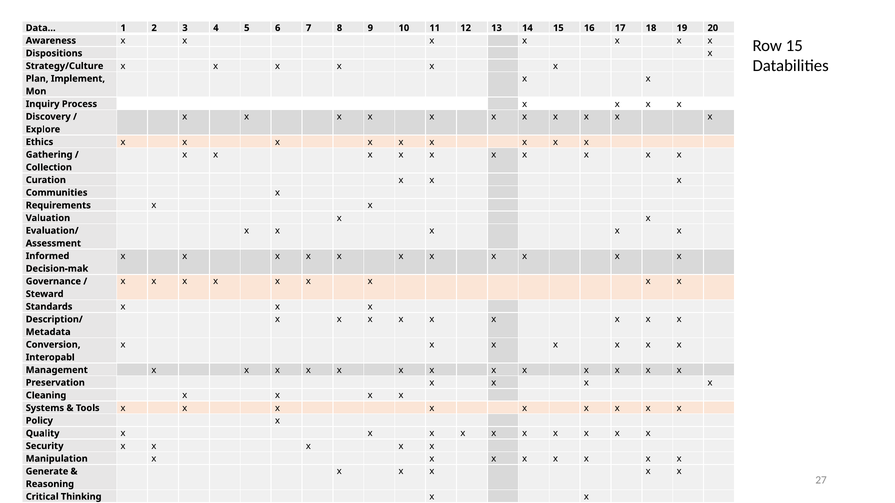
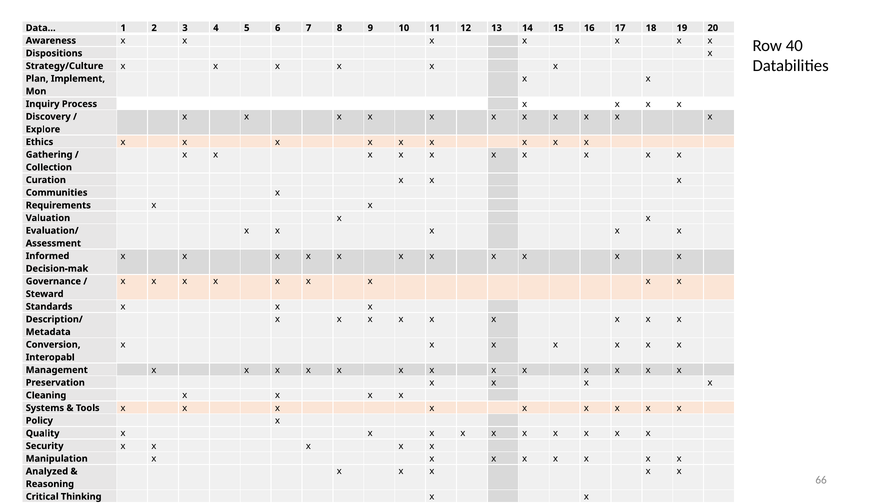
Row 15: 15 -> 40 (794, 46)
Generate: Generate -> Analyzed (47, 472)
27: 27 -> 66 (821, 481)
